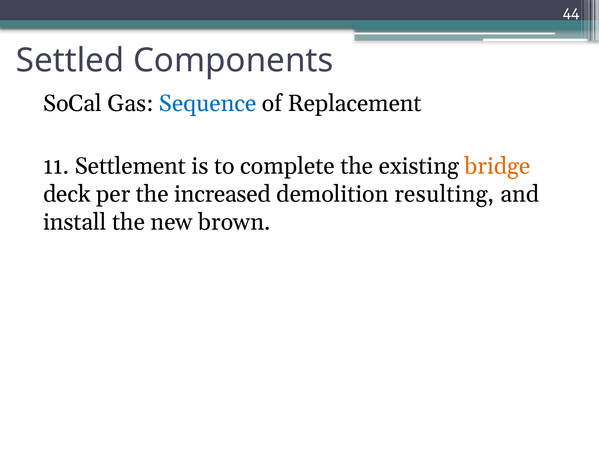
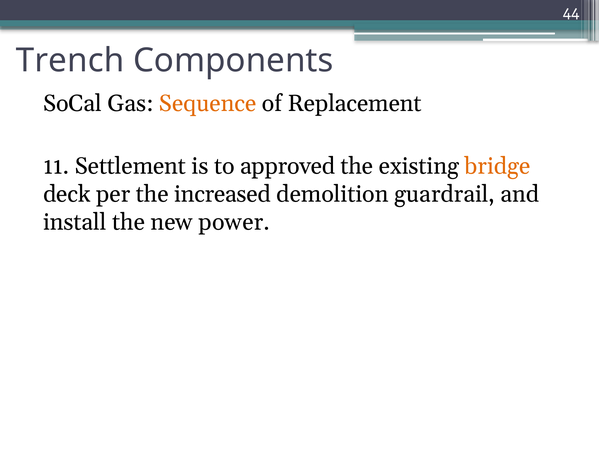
Settled: Settled -> Trench (70, 61)
Sequence colour: blue -> orange (208, 103)
complete: complete -> approved (288, 166)
resulting: resulting -> guardrail (444, 194)
brown: brown -> power (234, 222)
